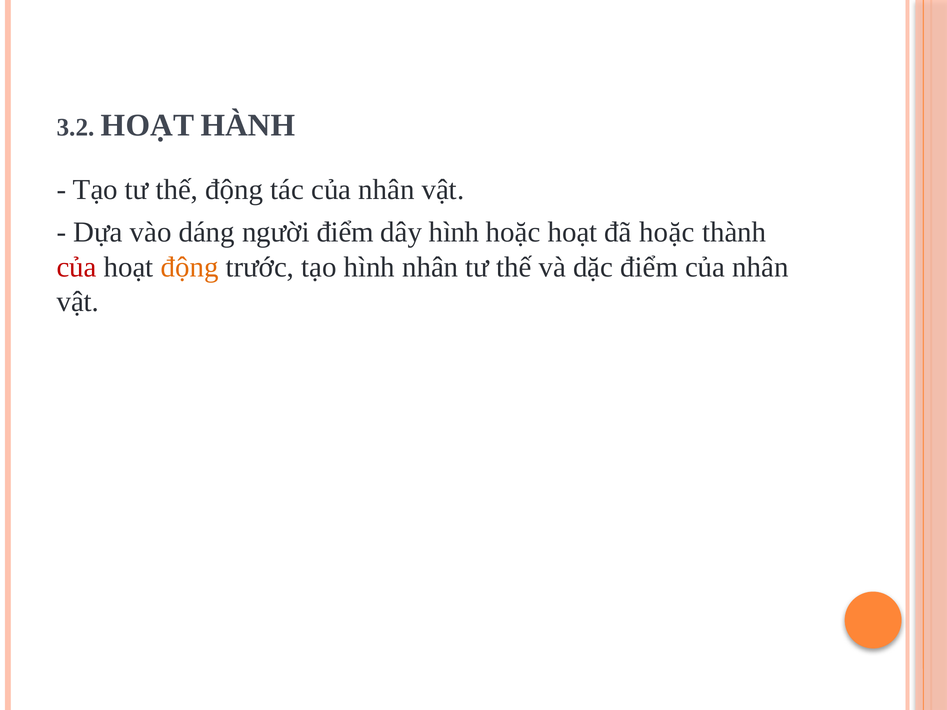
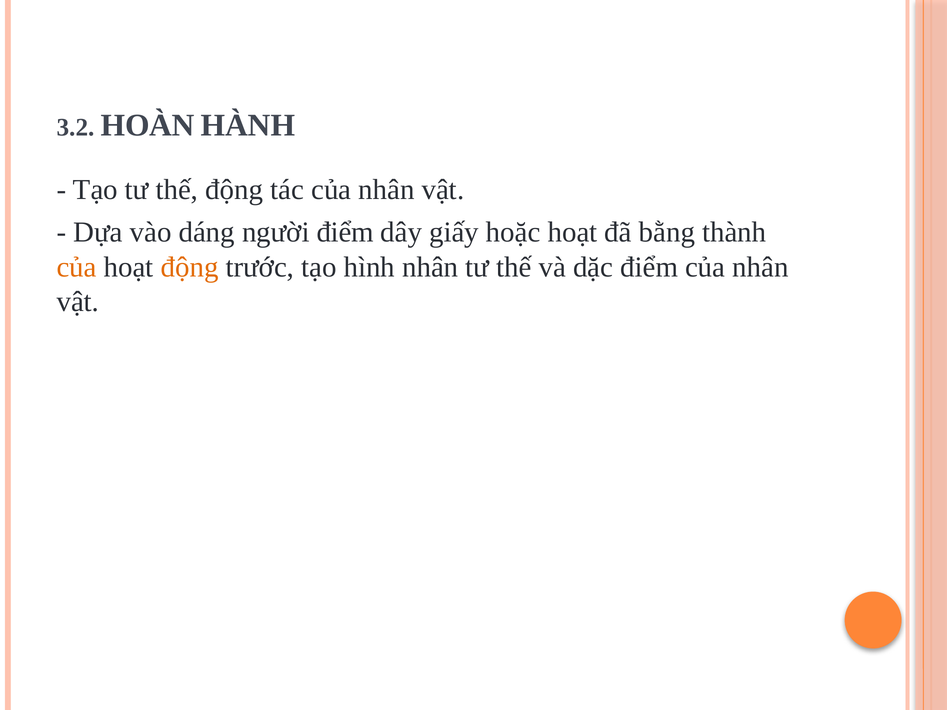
3.2 HOẠT: HOẠT -> HOÀN (148, 125)
dây hình: hình -> giấy (454, 232)
đã hoặc: hoặc -> bằng (667, 232)
của colour: red -> orange (77, 267)
